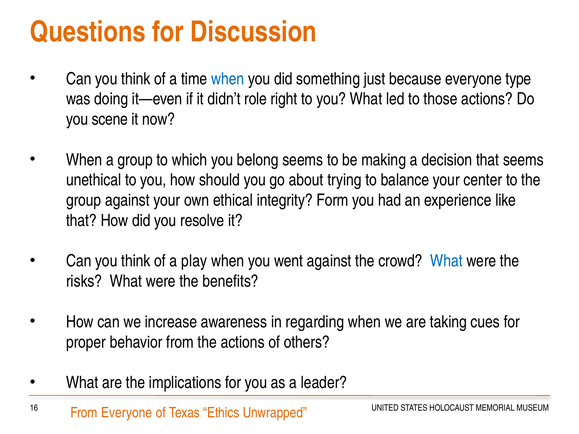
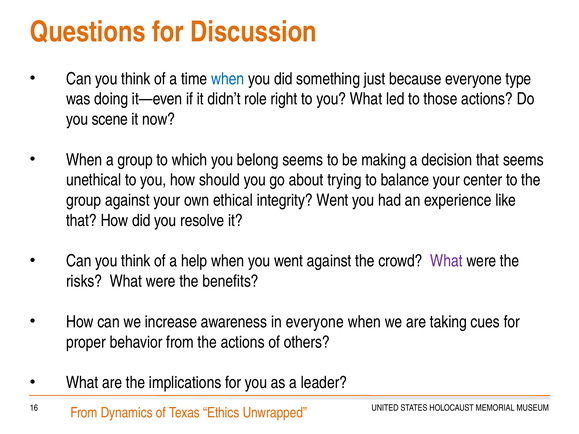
integrity Form: Form -> Went (332, 200)
play: play -> help (194, 261)
What colour: blue -> purple (446, 261)
in regarding: regarding -> everyone (315, 322)
From Everyone: Everyone -> Dynamics (127, 413)
